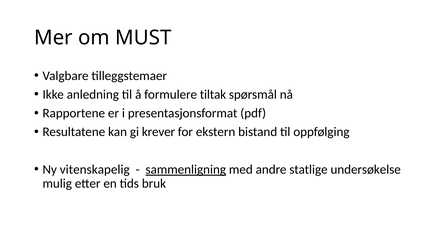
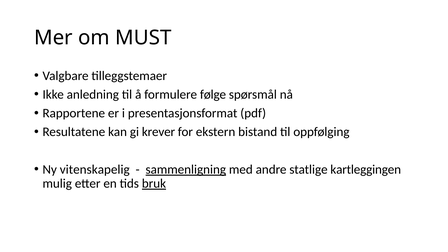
tiltak: tiltak -> følge (213, 94)
undersøkelse: undersøkelse -> kartleggingen (366, 169)
bruk underline: none -> present (154, 184)
